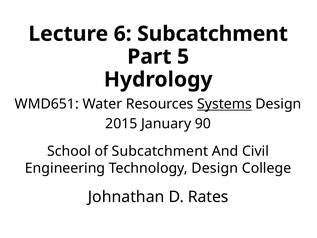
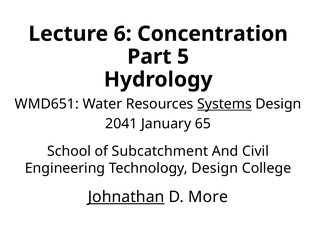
6 Subcatchment: Subcatchment -> Concentration (213, 34)
2015: 2015 -> 2041 (121, 124)
90: 90 -> 65 (203, 124)
Johnathan underline: none -> present (126, 197)
Rates: Rates -> More (208, 197)
